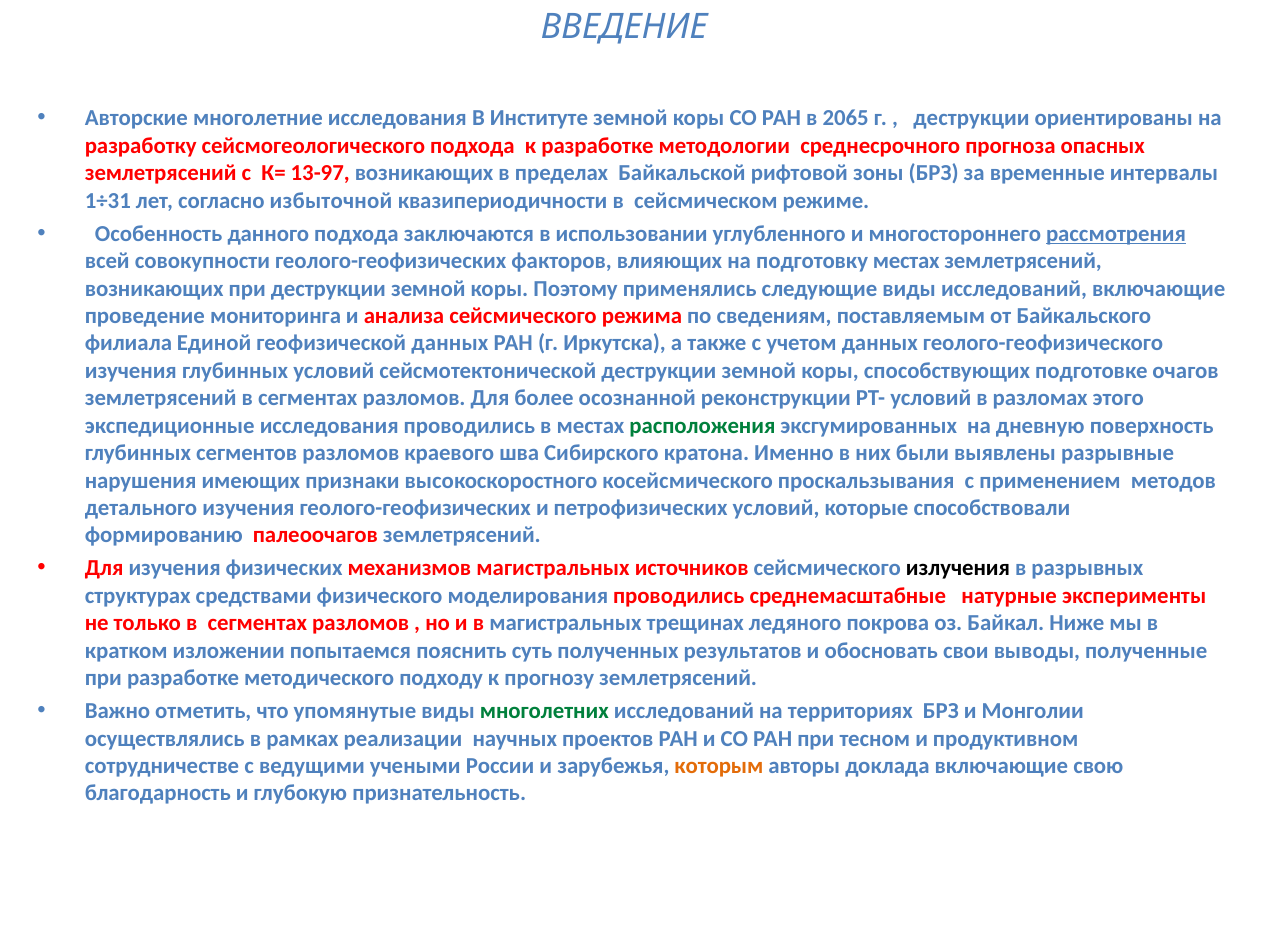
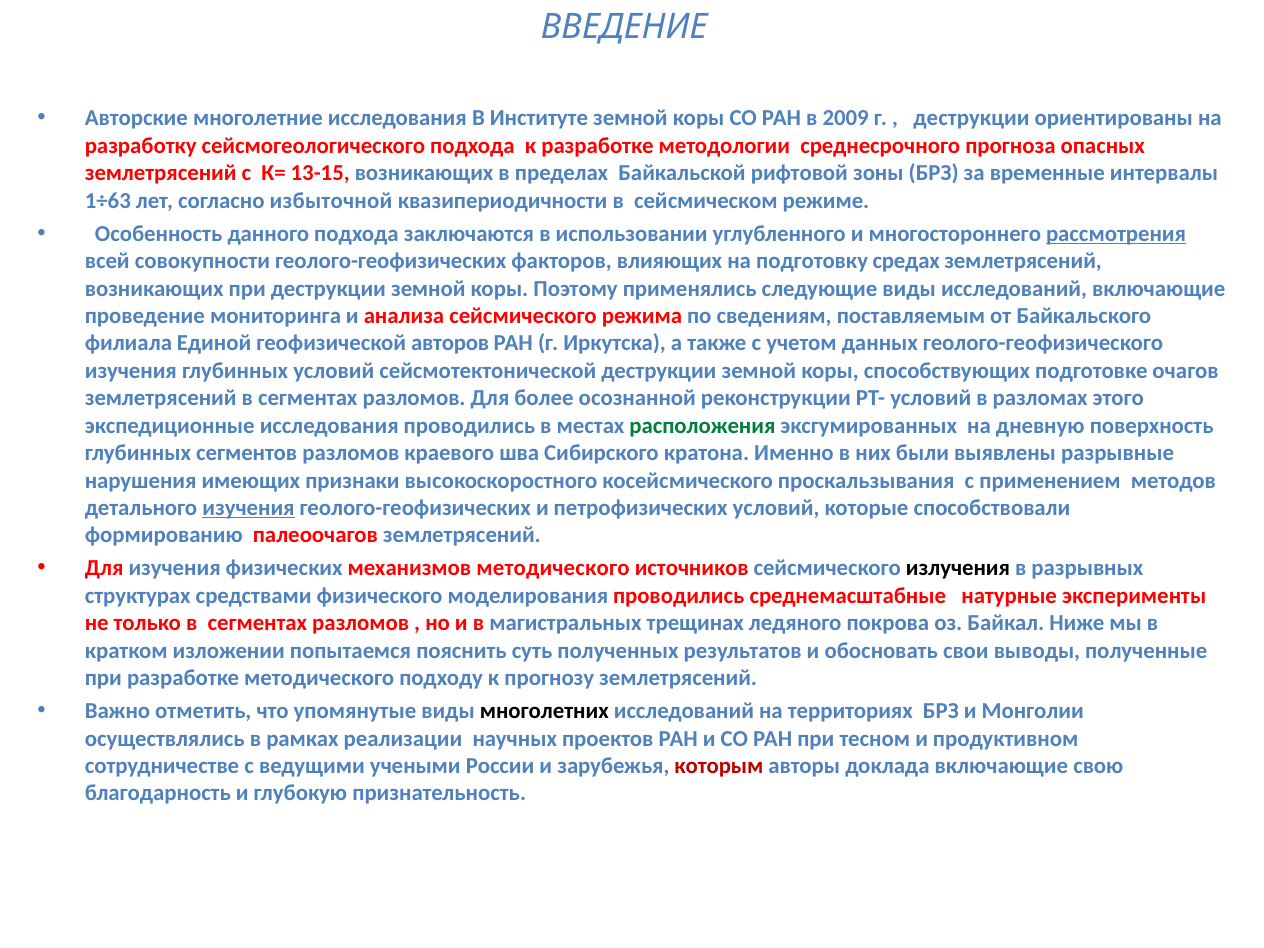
2065: 2065 -> 2009 (846, 118)
13-97: 13-97 -> 13-15 (320, 173)
1÷31: 1÷31 -> 1÷63 (108, 201)
подготовку местах: местах -> средах (906, 261)
геофизической данных: данных -> авторов (450, 343)
изучения underline: none -> present (249, 508)
механизмов магистральных: магистральных -> методического (553, 568)
многолетних colour: green -> black (544, 711)
которым colour: orange -> red (719, 766)
